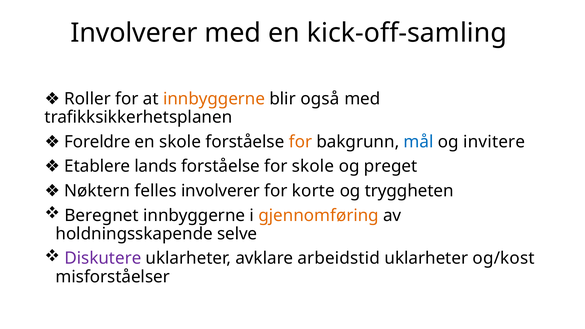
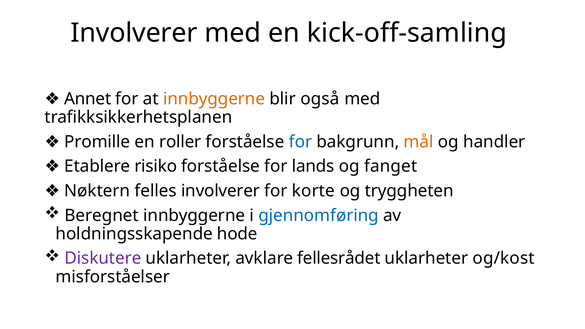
Roller: Roller -> Annet (88, 99)
Foreldre: Foreldre -> Promille (97, 142)
en skole: skole -> roller (180, 142)
for colour: orange -> blue (300, 142)
mål colour: blue -> orange (419, 142)
invitere: invitere -> handler (494, 142)
lands: lands -> risiko (156, 166)
for skole: skole -> lands (313, 166)
preget: preget -> fanget (391, 166)
gjennomføring colour: orange -> blue (319, 215)
selve: selve -> hode (237, 234)
arbeidstid: arbeidstid -> fellesrådet (339, 258)
